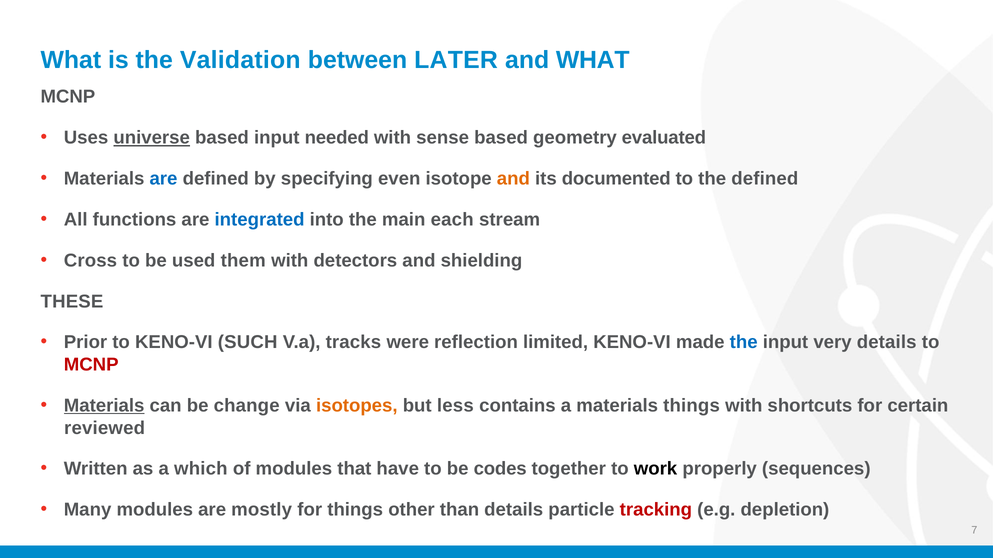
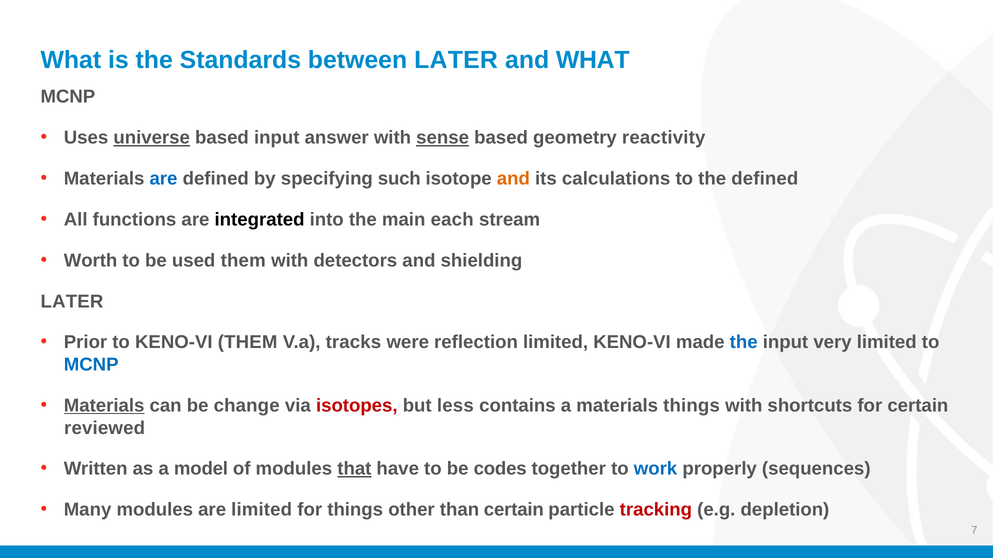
Validation: Validation -> Standards (240, 60)
needed: needed -> answer (337, 138)
sense underline: none -> present (443, 138)
evaluated: evaluated -> reactivity (664, 138)
even: even -> such (399, 179)
documented: documented -> calculations (616, 179)
integrated colour: blue -> black (260, 220)
Cross: Cross -> Worth (91, 261)
THESE: THESE -> LATER (72, 302)
KENO-VI SUCH: SUCH -> THEM (248, 343)
very details: details -> limited (887, 343)
MCNP colour: red -> blue (91, 365)
isotopes colour: orange -> red (357, 406)
which: which -> model (201, 469)
that underline: none -> present (354, 469)
work colour: black -> blue (656, 469)
are mostly: mostly -> limited (262, 510)
than details: details -> certain (514, 510)
